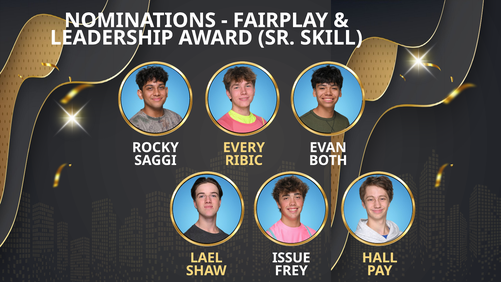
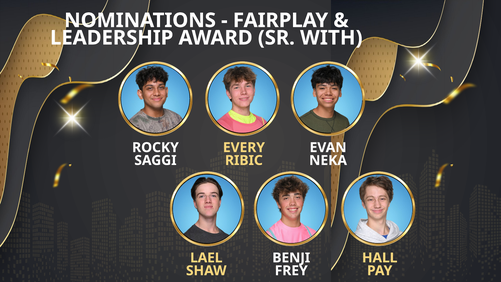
SKILL: SKILL -> WITH (331, 38)
BOTH: BOTH -> NEKA (328, 160)
ISSUE: ISSUE -> BENJI (291, 258)
